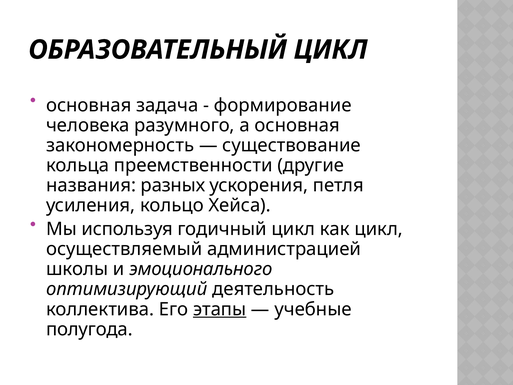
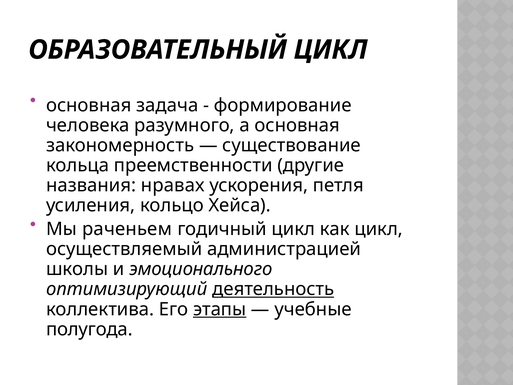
разных: разных -> нравах (173, 185)
используя: используя -> раченьем (127, 229)
деятельность underline: none -> present (273, 289)
